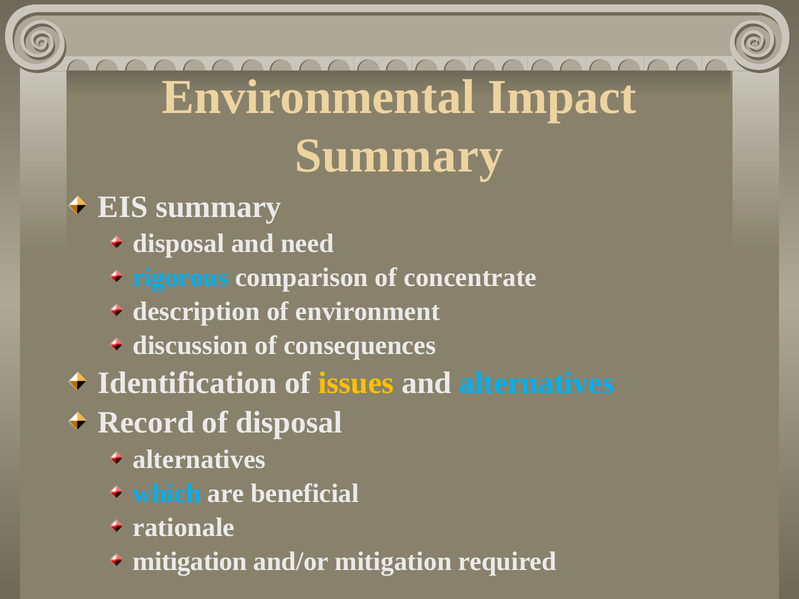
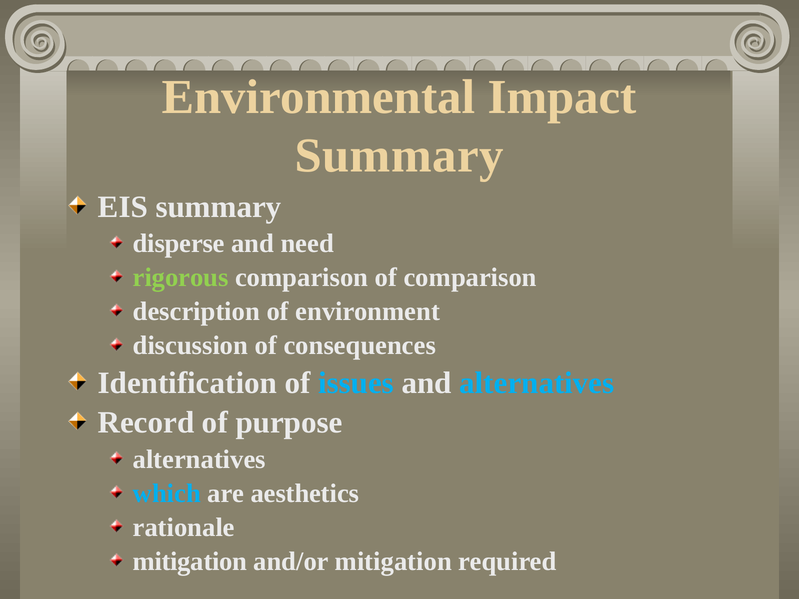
disposal: disposal -> disperse (179, 244)
rigorous colour: light blue -> light green (181, 278)
of concentrate: concentrate -> comparison (470, 278)
issues colour: yellow -> light blue (356, 383)
of disposal: disposal -> purpose (289, 423)
beneficial: beneficial -> aesthetics (305, 493)
